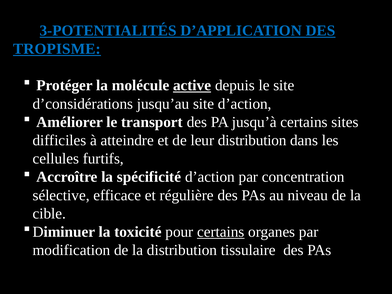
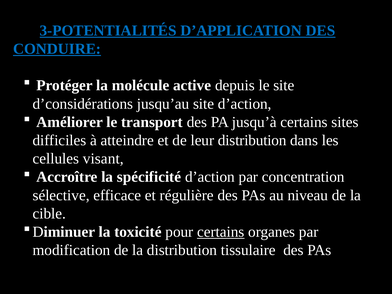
TROPISME: TROPISME -> CONDUIRE (57, 49)
active underline: present -> none (192, 85)
furtifs: furtifs -> visant (103, 159)
